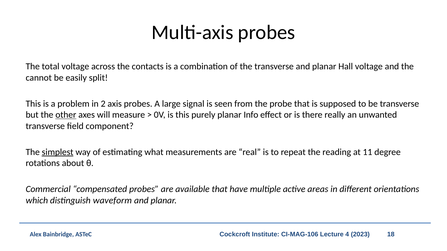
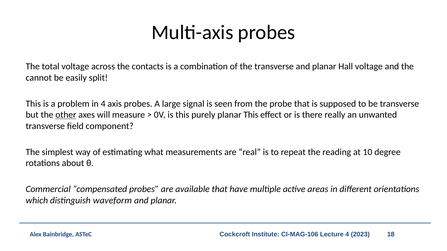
in 2: 2 -> 4 (103, 104)
planar Info: Info -> This (251, 115)
simplest underline: present -> none (58, 152)
11: 11 -> 10 (368, 152)
